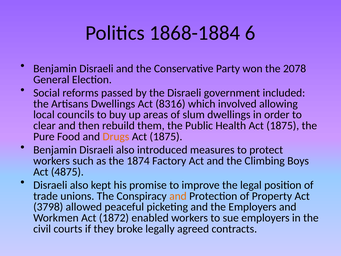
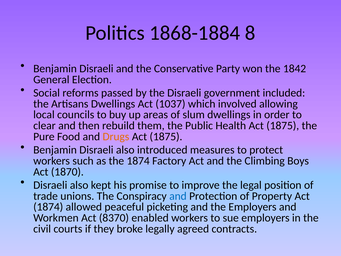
6: 6 -> 8 (250, 33)
2078: 2078 -> 1842 (295, 69)
8316: 8316 -> 1037 (170, 104)
4875: 4875 -> 1870 (67, 172)
and colour: orange -> blue (178, 196)
3798: 3798 -> 1874 (48, 207)
1872: 1872 -> 8370 (114, 218)
